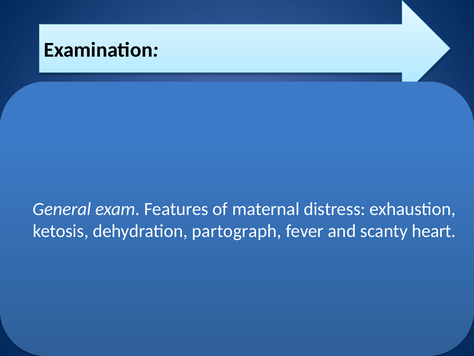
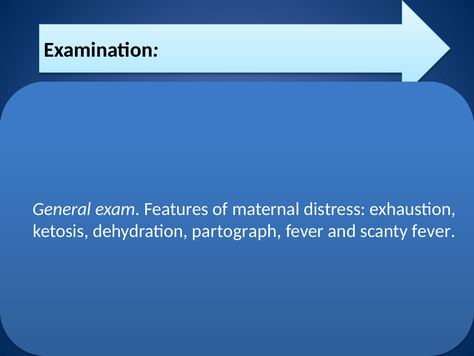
scanty heart: heart -> fever (434, 231)
